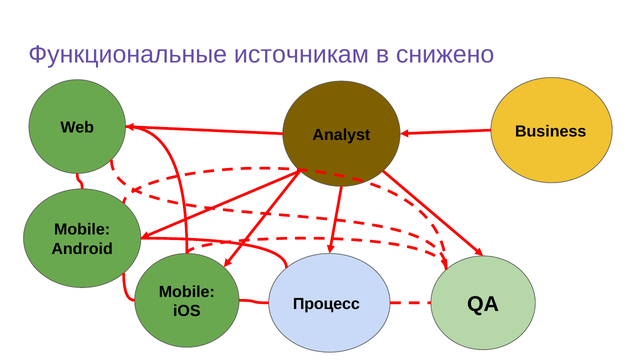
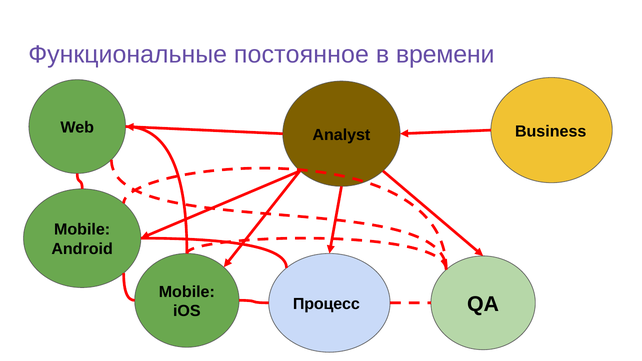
источникам: источникам -> постоянное (301, 54)
снижено: снижено -> времени (445, 54)
